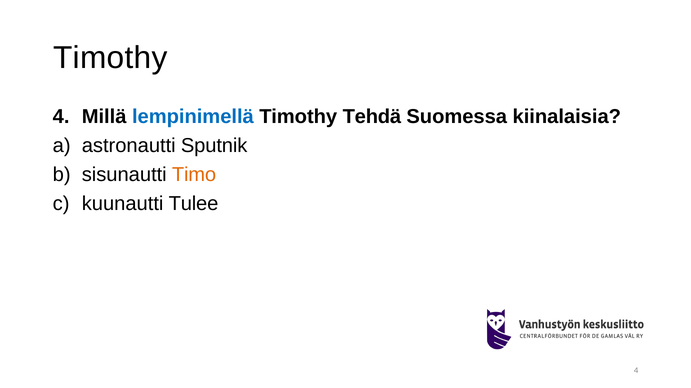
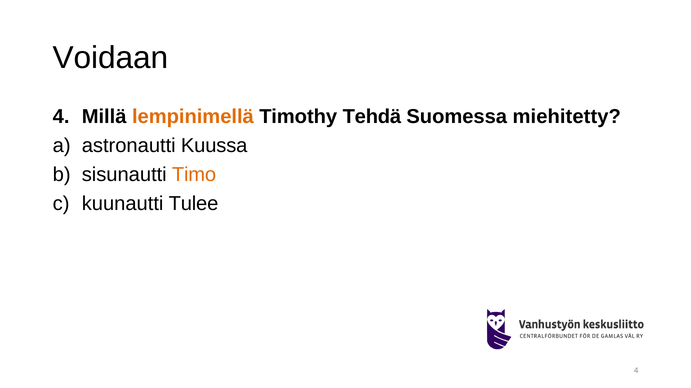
Timothy: Timothy -> Voidaan (111, 58)
lempinimellä colour: blue -> orange (193, 117)
kiinalaisia: kiinalaisia -> miehitetty (567, 117)
Sputnik: Sputnik -> Kuussa (214, 146)
